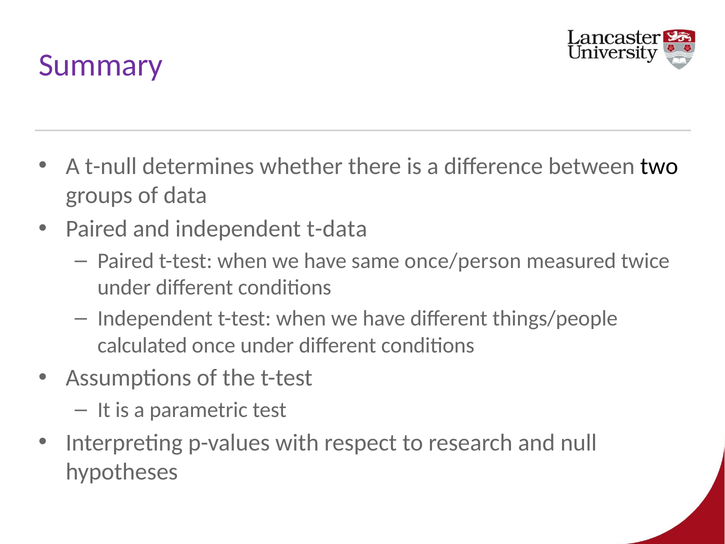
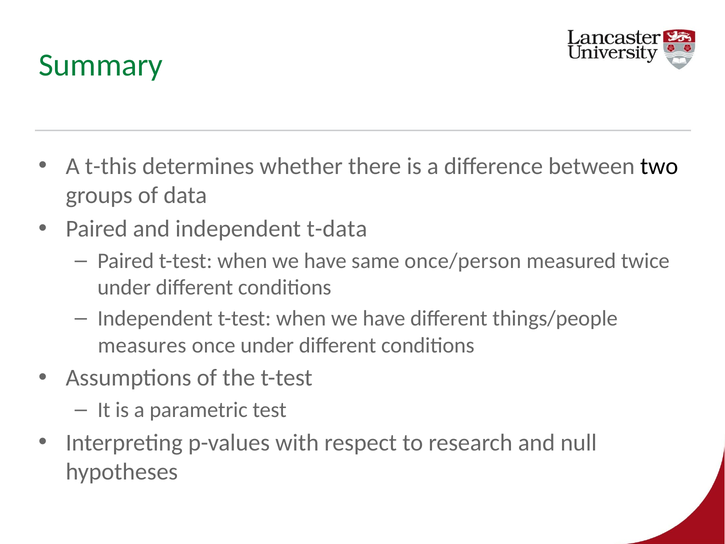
Summary colour: purple -> green (101, 65)
t-null: t-null -> t-this (111, 166)
calculated: calculated -> measures (142, 345)
